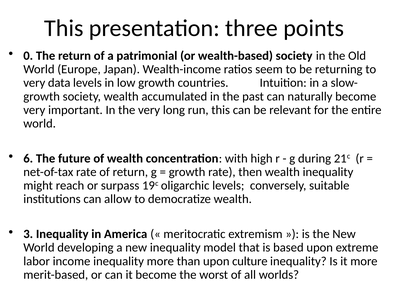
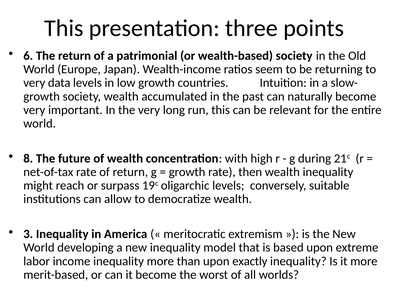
0: 0 -> 6 (28, 56)
6: 6 -> 8 (28, 159)
culture: culture -> exactly (250, 262)
